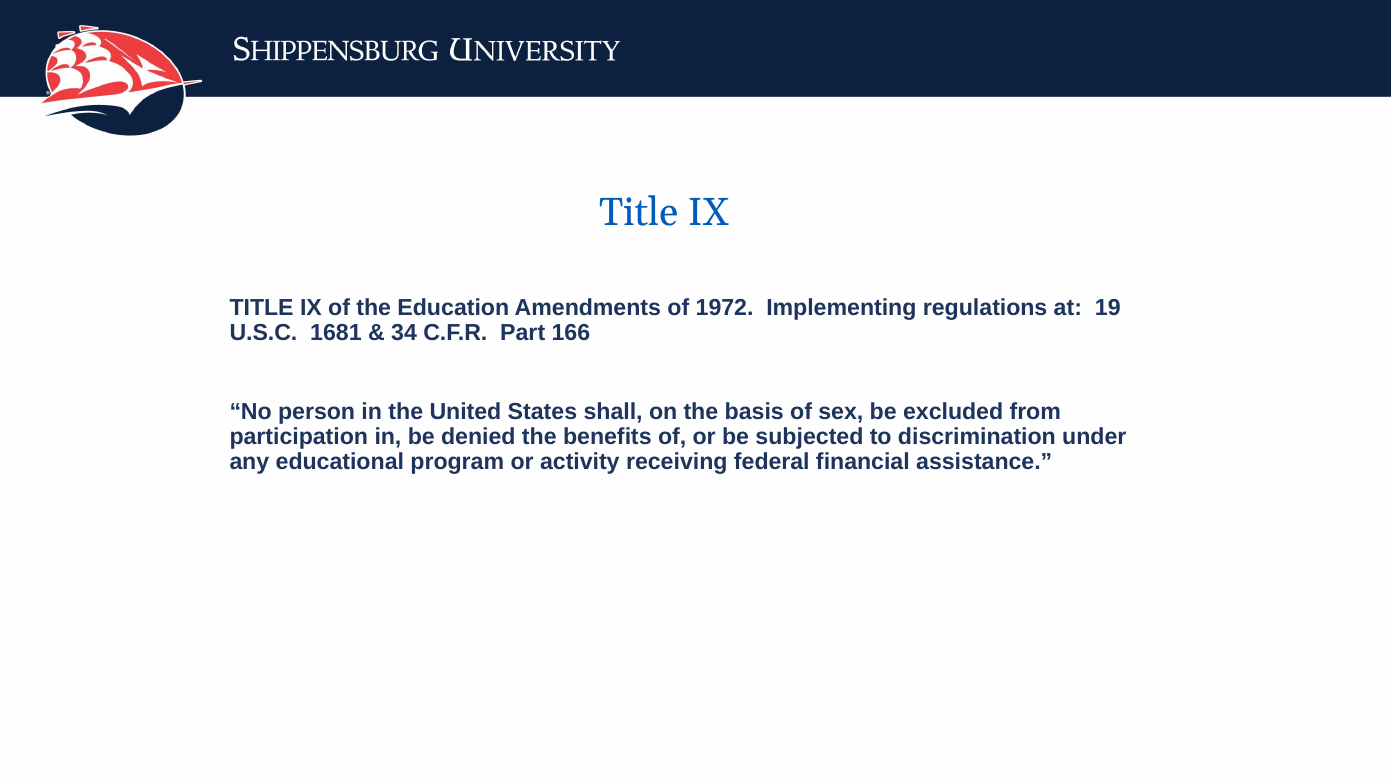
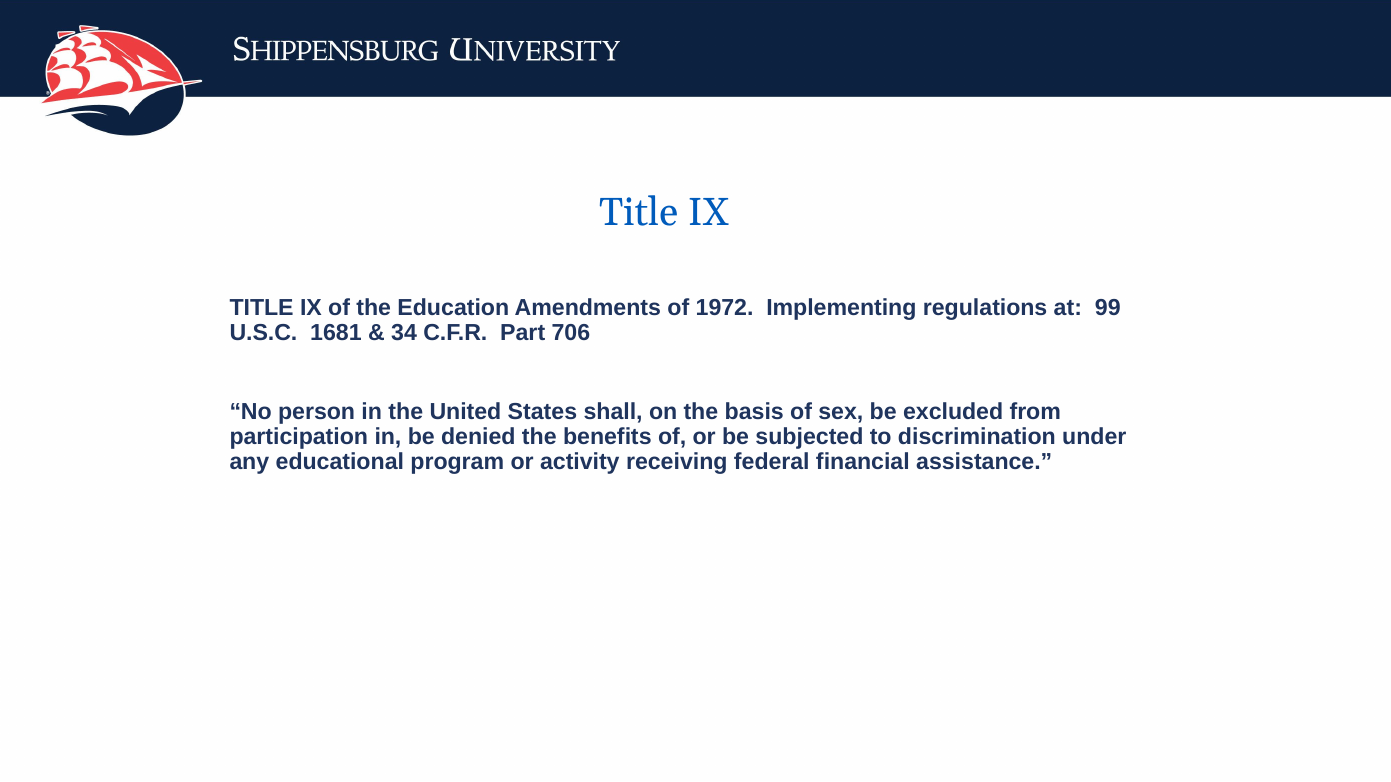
19: 19 -> 99 (1108, 308)
166: 166 -> 706 (571, 333)
